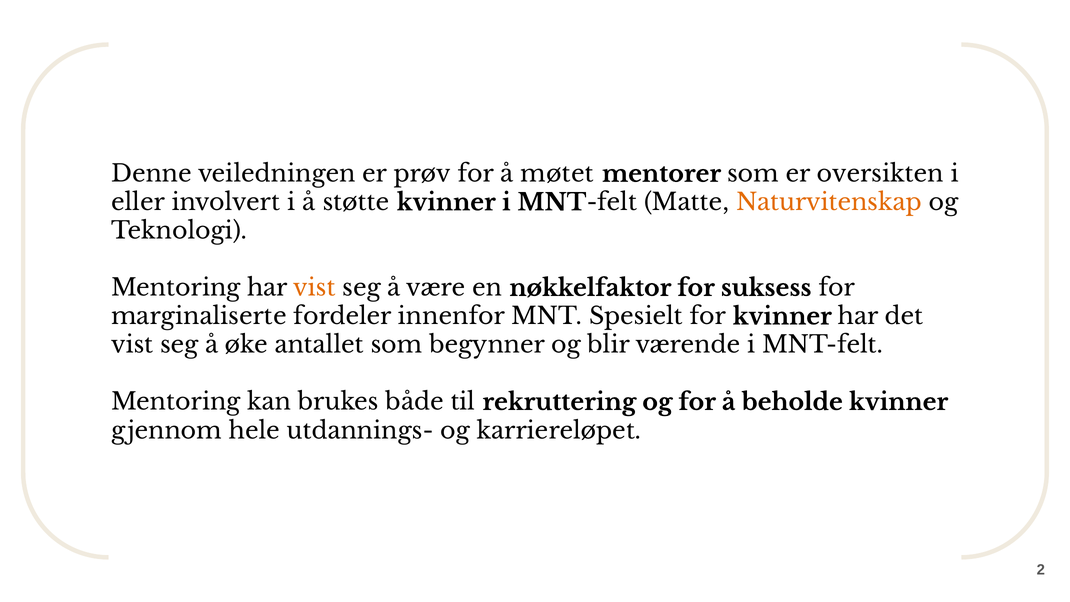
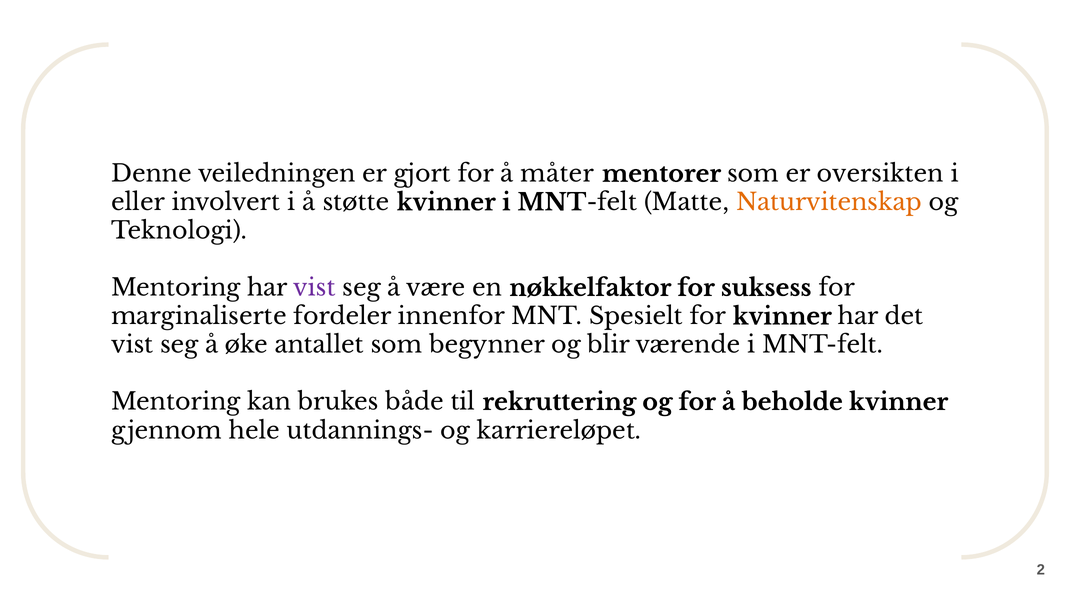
prøv: prøv -> gjort (422, 174)
møtet: møtet -> måter (557, 174)
vist colour: orange -> purple (314, 288)
